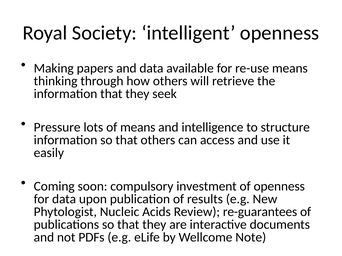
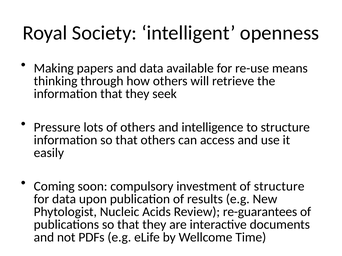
of means: means -> others (138, 127)
of openness: openness -> structure (279, 187)
Note: Note -> Time (251, 238)
